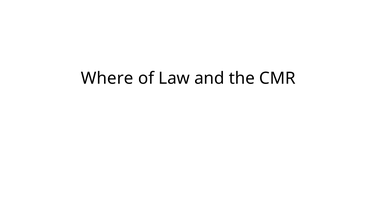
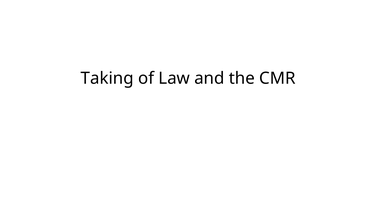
Where: Where -> Taking (107, 78)
